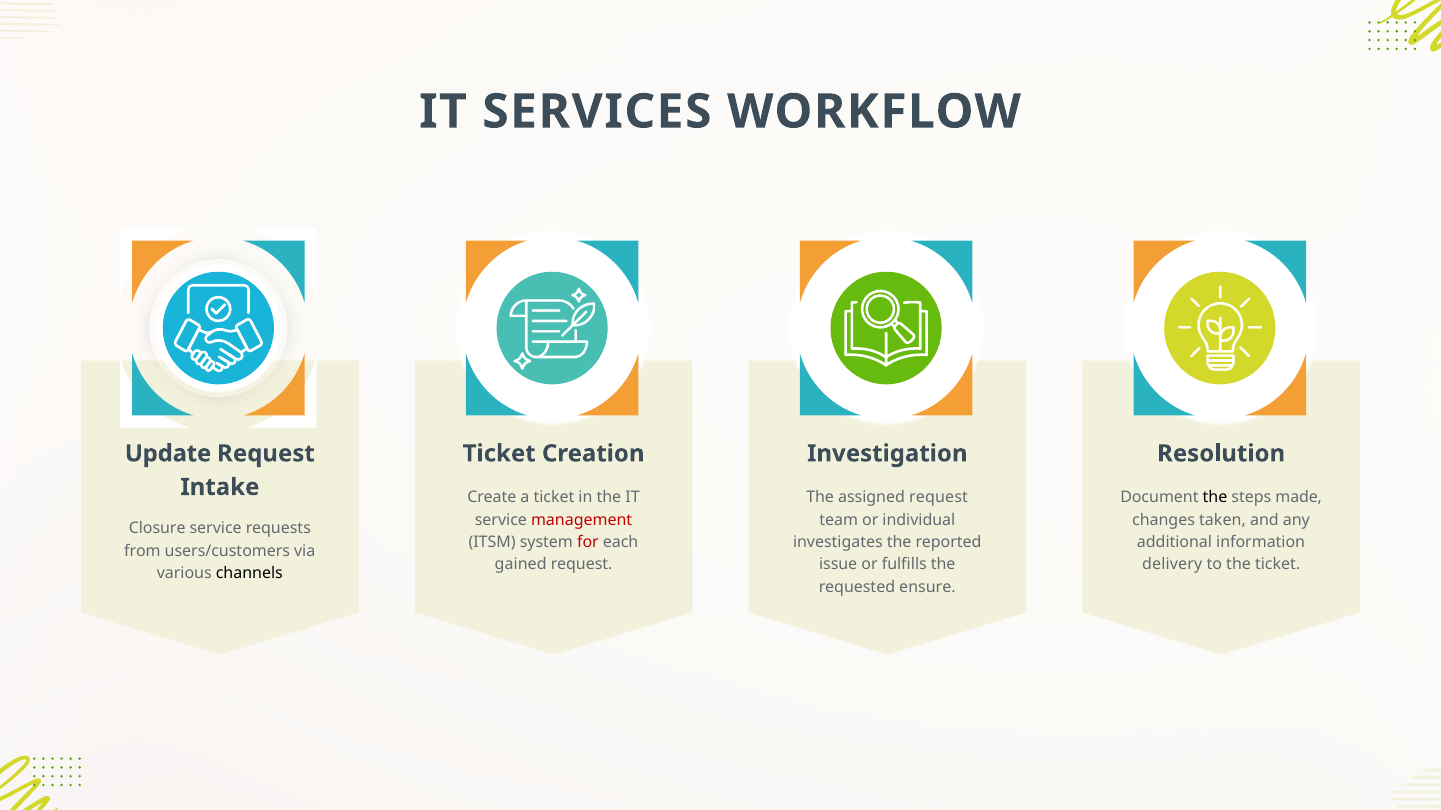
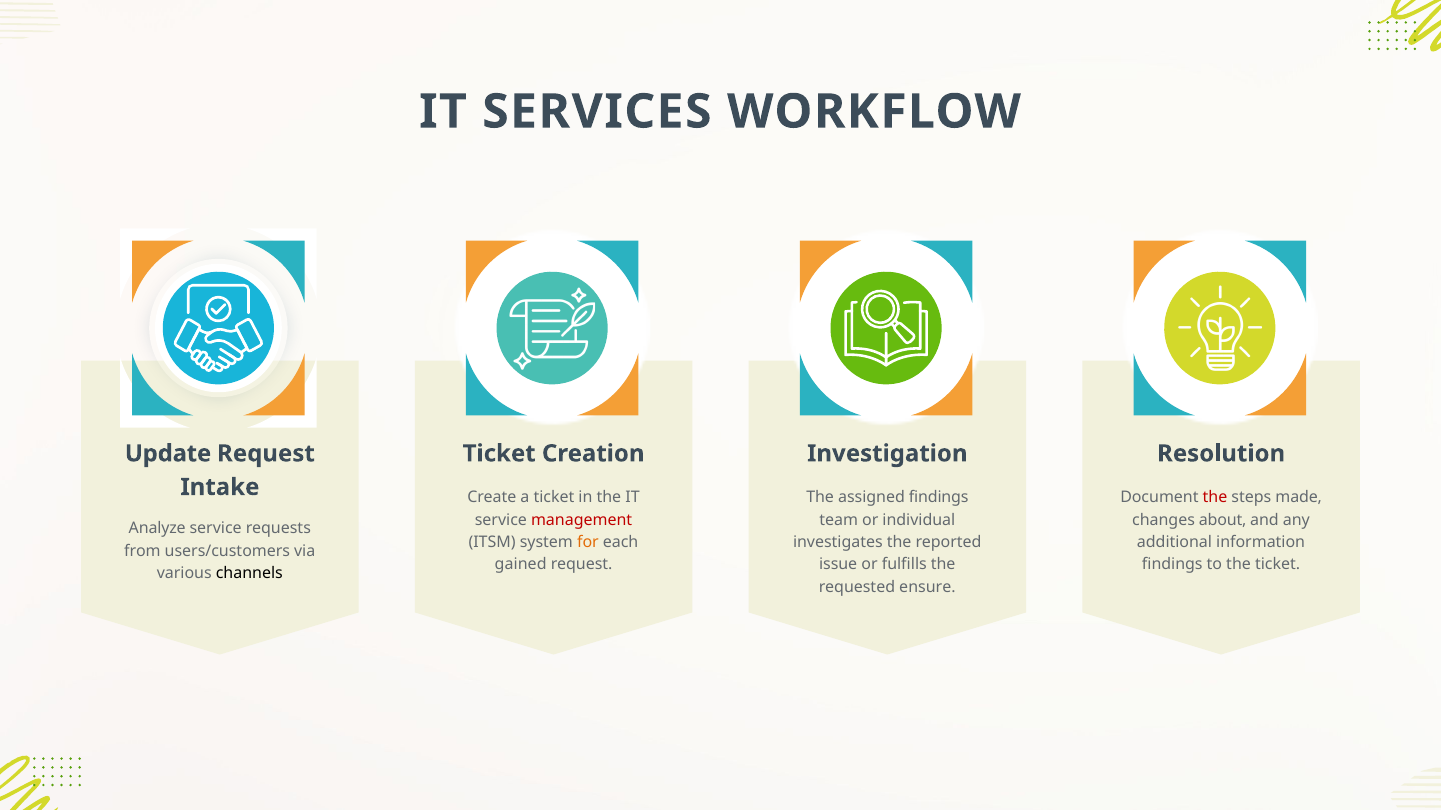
assigned request: request -> findings (939, 498)
the colour: black -> red (1215, 498)
taken: taken -> about (1223, 520)
Closure: Closure -> Analyze (157, 529)
for colour: red -> orange (588, 543)
delivery: delivery -> findings (1172, 565)
